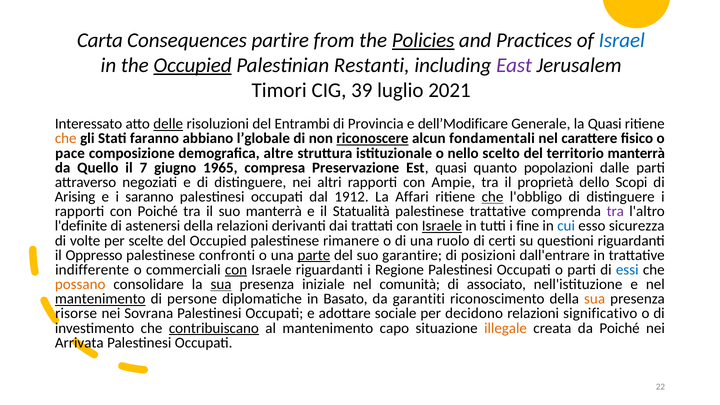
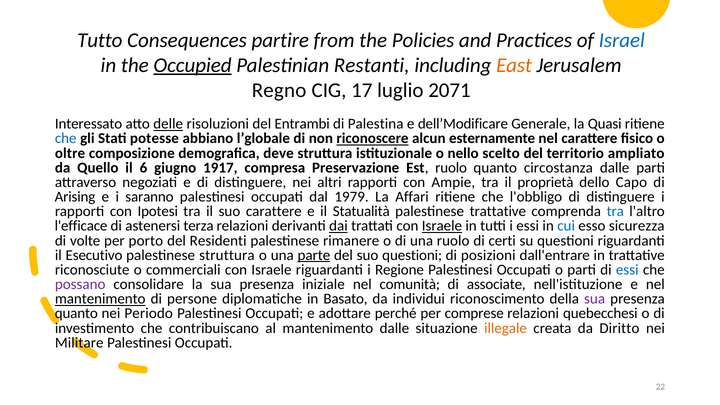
Carta: Carta -> Tutto (100, 40)
Policies underline: present -> none (423, 40)
East colour: purple -> orange (514, 65)
Timori: Timori -> Regno (279, 91)
39: 39 -> 17 (362, 91)
2021: 2021 -> 2071 (449, 91)
Provincia: Provincia -> Palestina (376, 124)
che colour: orange -> blue (66, 138)
faranno: faranno -> potesse (154, 138)
fondamentali: fondamentali -> esternamente (492, 138)
pace: pace -> oltre (70, 153)
altre: altre -> deve (279, 153)
territorio manterrà: manterrà -> ampliato (636, 153)
7: 7 -> 6 (143, 168)
1965: 1965 -> 1917 (220, 168)
Est quasi: quasi -> ruolo (451, 168)
popolazioni: popolazioni -> circostanza (558, 168)
Scopi: Scopi -> Capo (631, 182)
1912: 1912 -> 1979 (352, 197)
che underline: present -> none (492, 197)
con Poiché: Poiché -> Ipotesi (158, 211)
suo manterrà: manterrà -> carattere (274, 211)
tra colour: purple -> blue (615, 211)
l'definite: l'definite -> l'efficace (81, 226)
astenersi della: della -> terza (199, 226)
dai underline: none -> present (338, 226)
i fine: fine -> essi (528, 226)
scelte: scelte -> porto (146, 241)
del Occupied: Occupied -> Residenti (218, 241)
Oppresso: Oppresso -> Esecutivo (94, 255)
palestinese confronti: confronti -> struttura (227, 255)
suo garantire: garantire -> questioni (412, 255)
indifferente: indifferente -> riconosciute (92, 270)
con underline: present -> none (236, 270)
possano colour: orange -> purple (80, 284)
sua underline: present -> none (221, 284)
associato: associato -> associate (496, 284)
garantiti: garantiti -> individui (419, 299)
sua colour: orange -> purple (595, 299)
risorse: risorse -> quanto (76, 313)
Sovrana: Sovrana -> Periodo (149, 313)
sociale: sociale -> perché (396, 313)
decidono: decidono -> comprese (474, 313)
significativo: significativo -> quebecchesi (600, 313)
contribuiscano underline: present -> none (214, 328)
mantenimento capo: capo -> dalle (394, 328)
da Poiché: Poiché -> Diritto (619, 328)
Arrivata: Arrivata -> Militare (79, 343)
